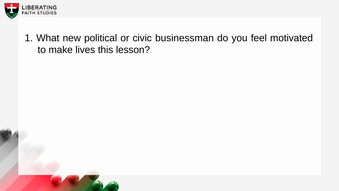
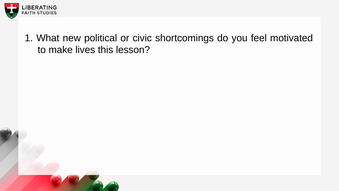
businessman: businessman -> shortcomings (185, 38)
